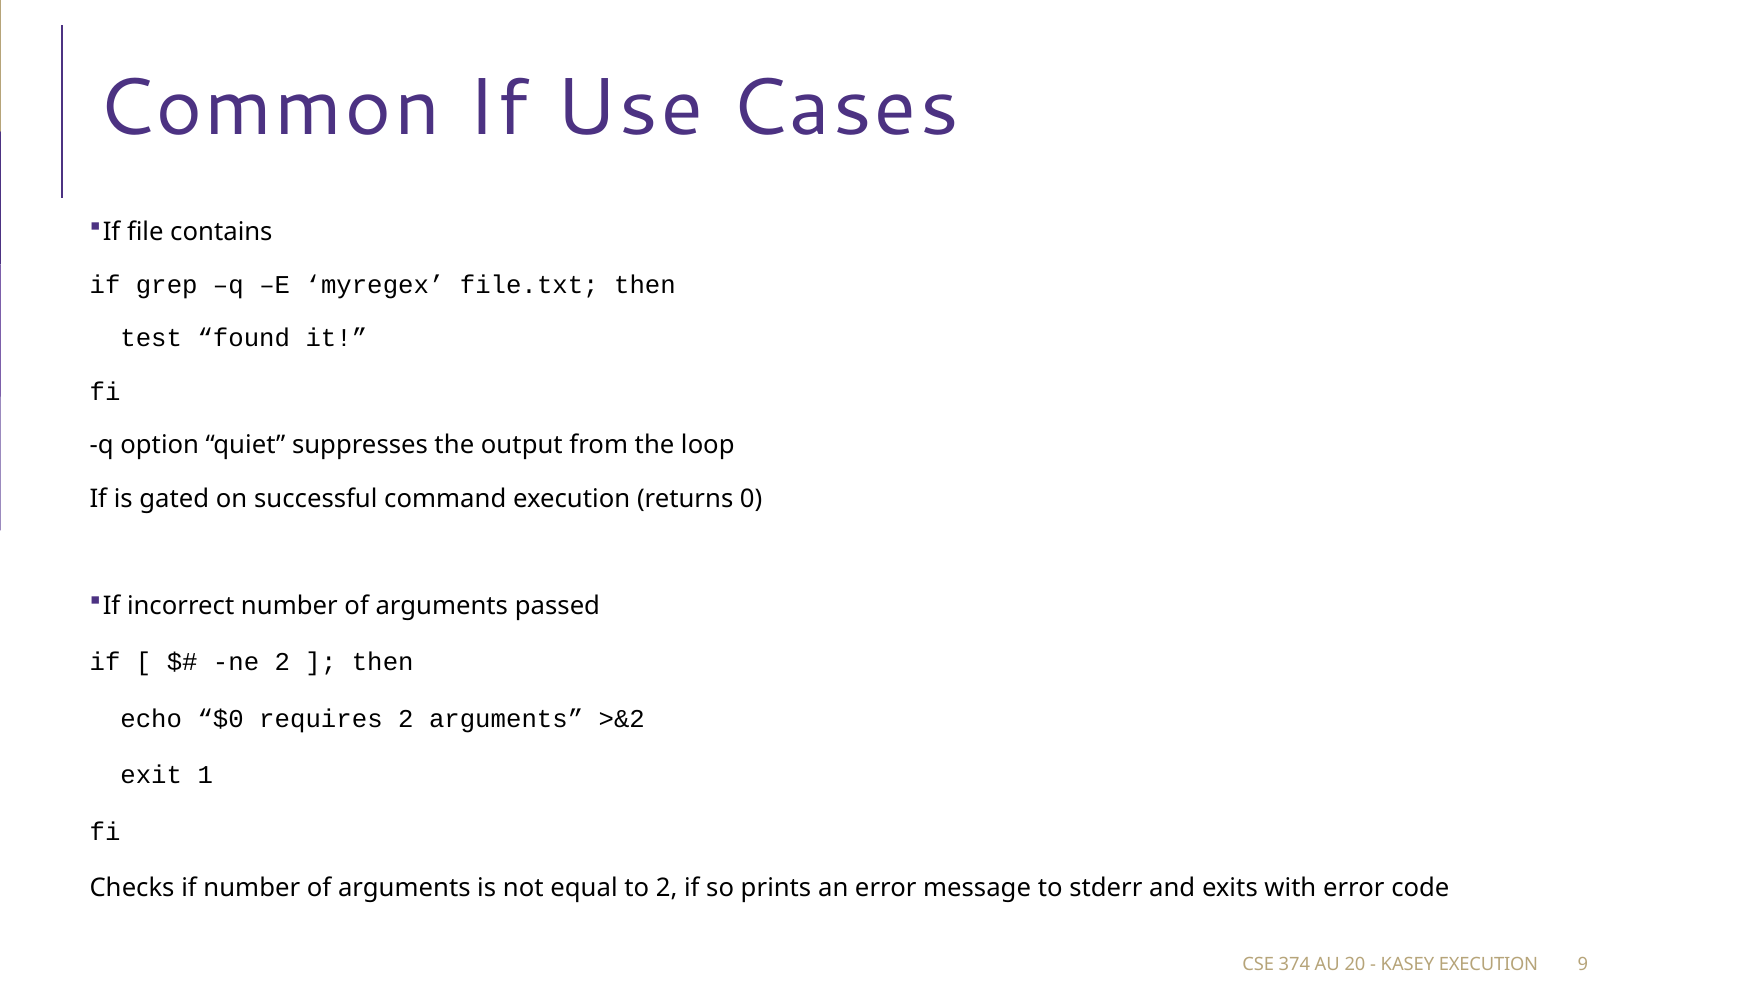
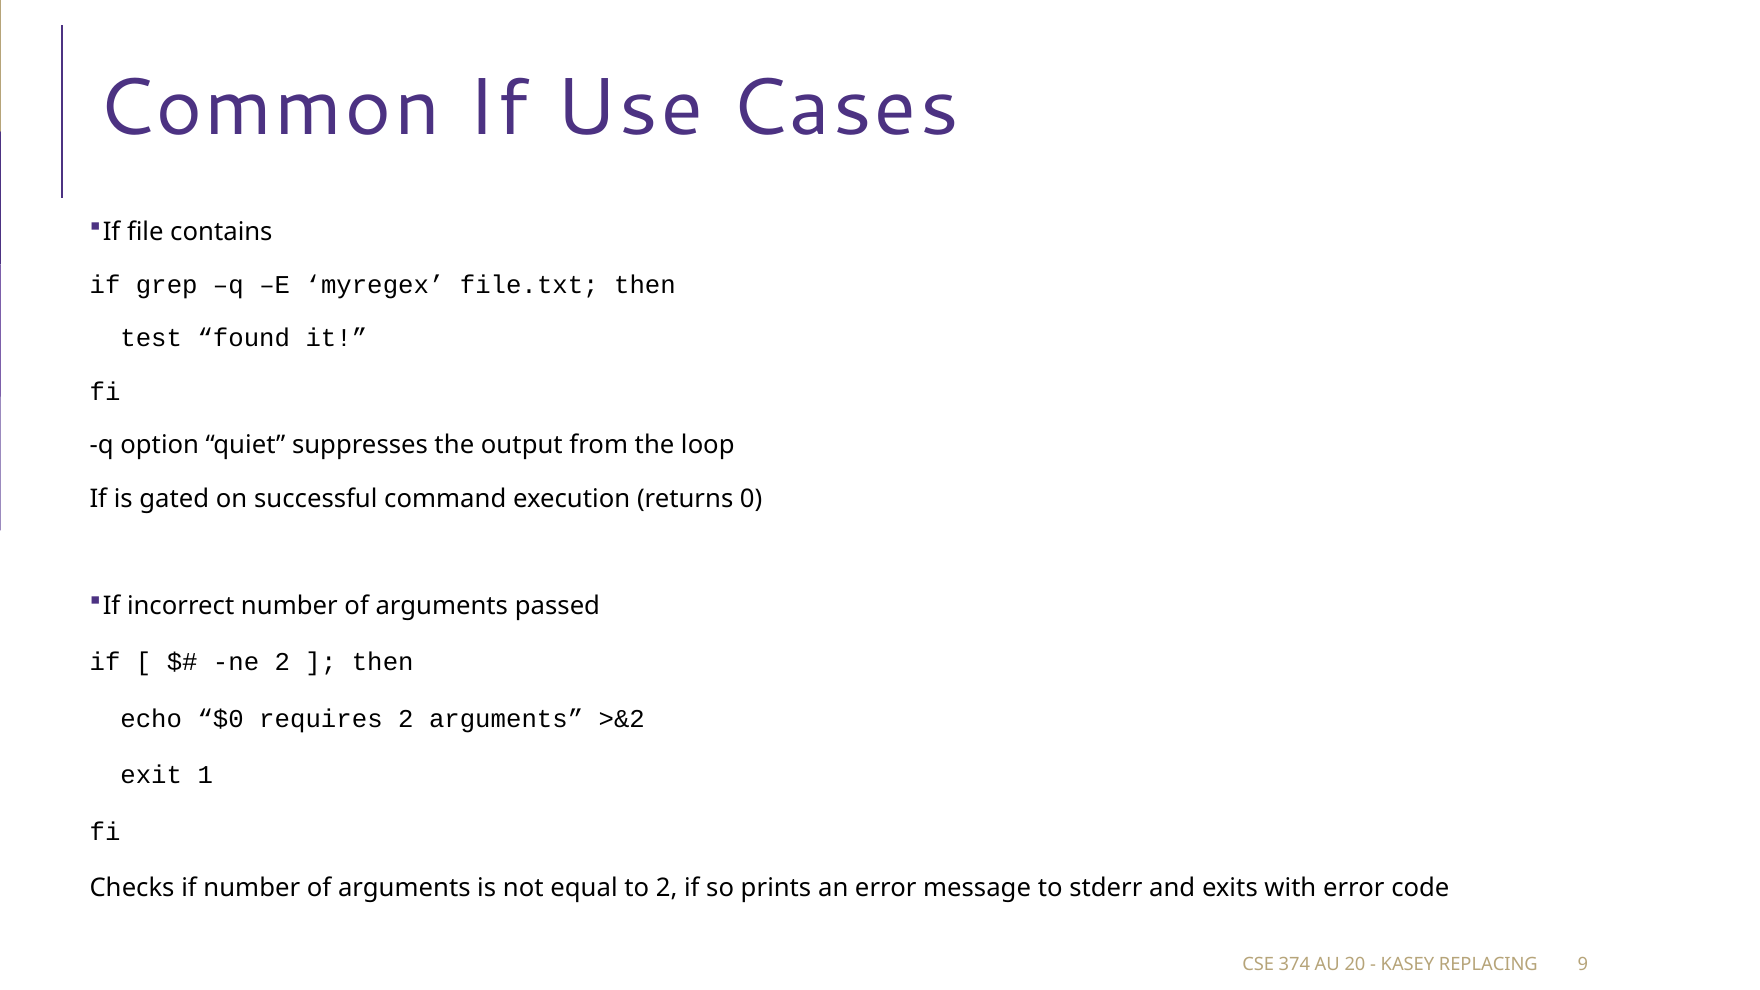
KASEY EXECUTION: EXECUTION -> REPLACING (1488, 964)
